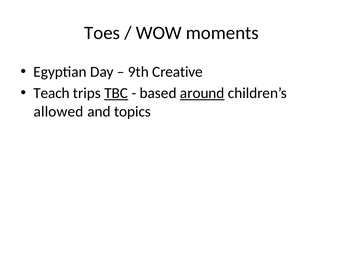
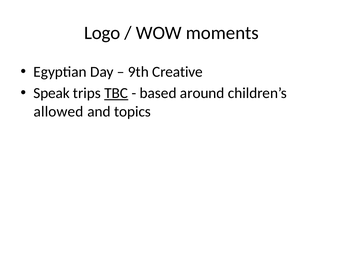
Toes: Toes -> Logo (102, 33)
Teach: Teach -> Speak (52, 93)
around underline: present -> none (202, 93)
